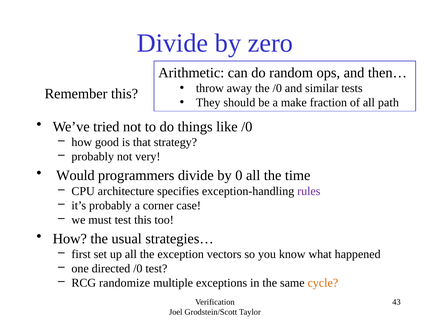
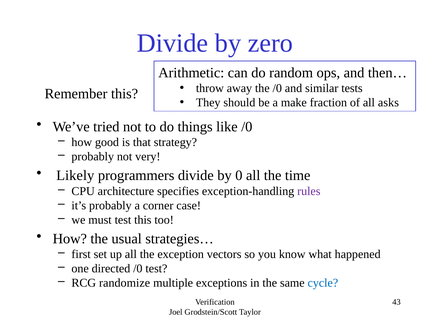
path: path -> asks (388, 103)
Would: Would -> Likely (75, 175)
cycle colour: orange -> blue (323, 283)
